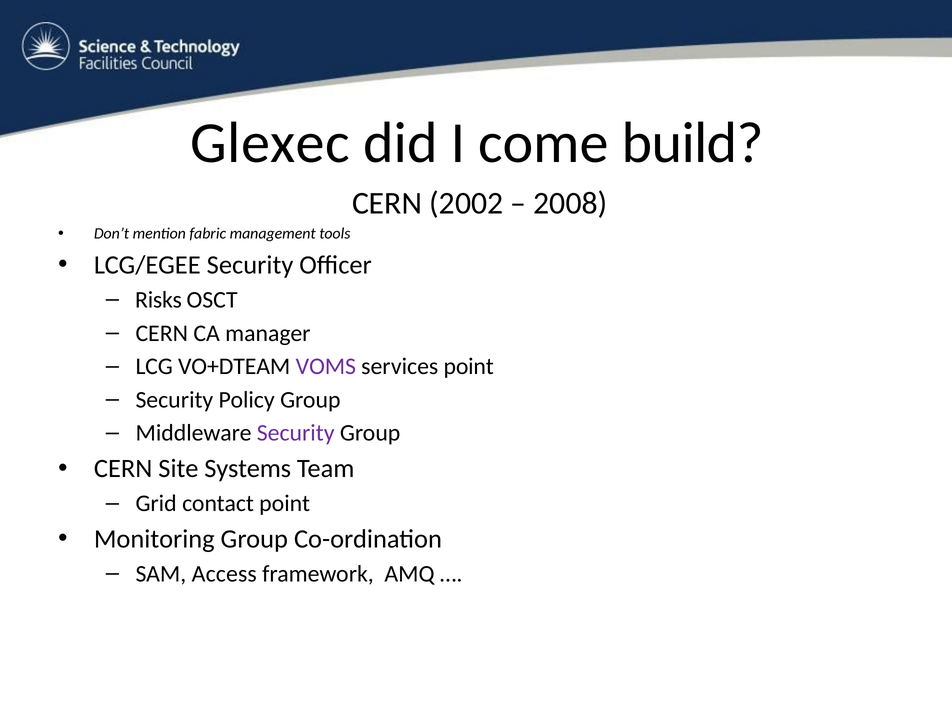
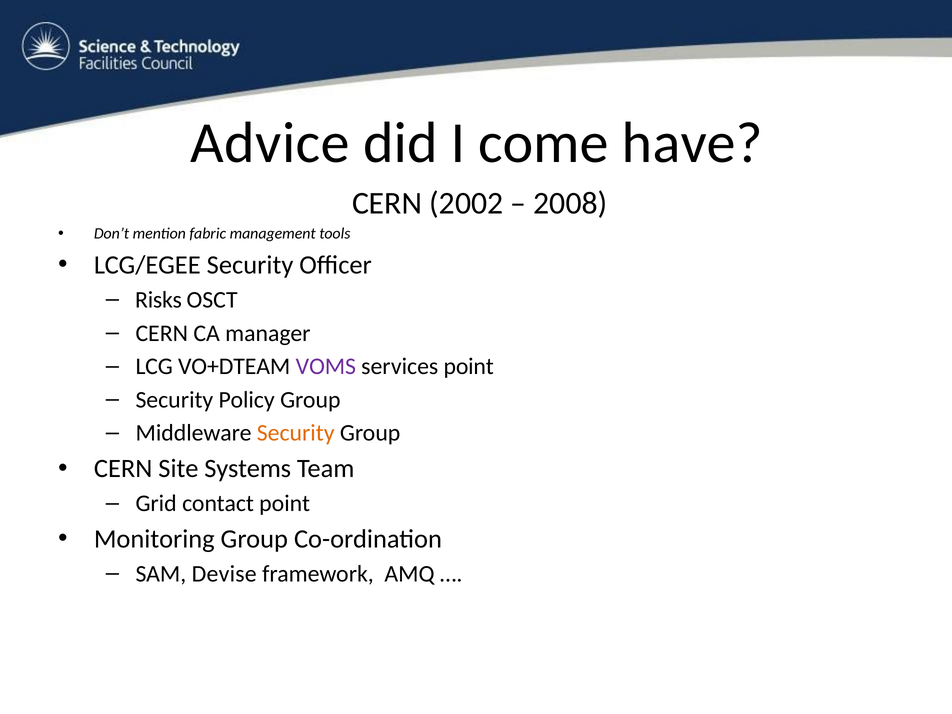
Glexec: Glexec -> Advice (270, 143)
build: build -> have (692, 143)
Security colour: purple -> orange (296, 433)
Access: Access -> Devise (224, 574)
